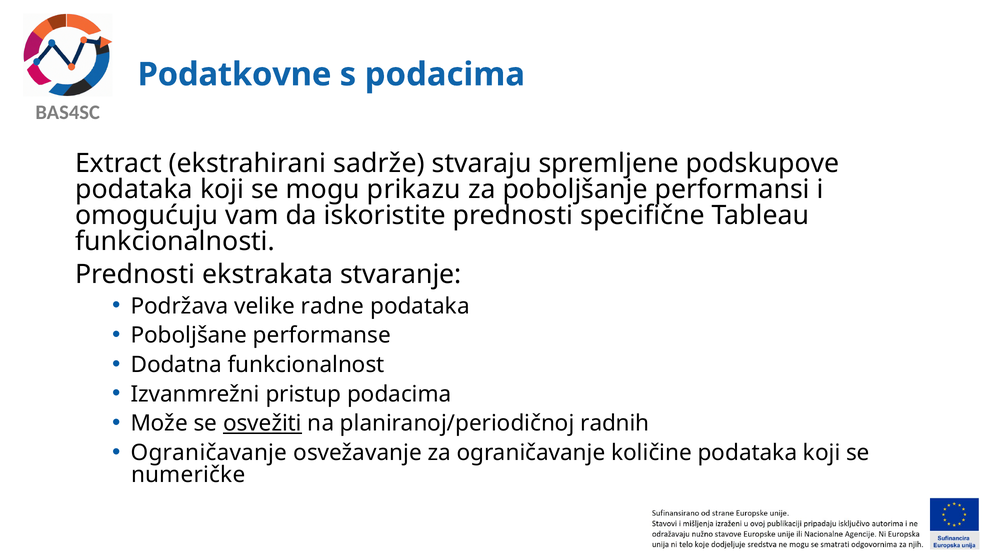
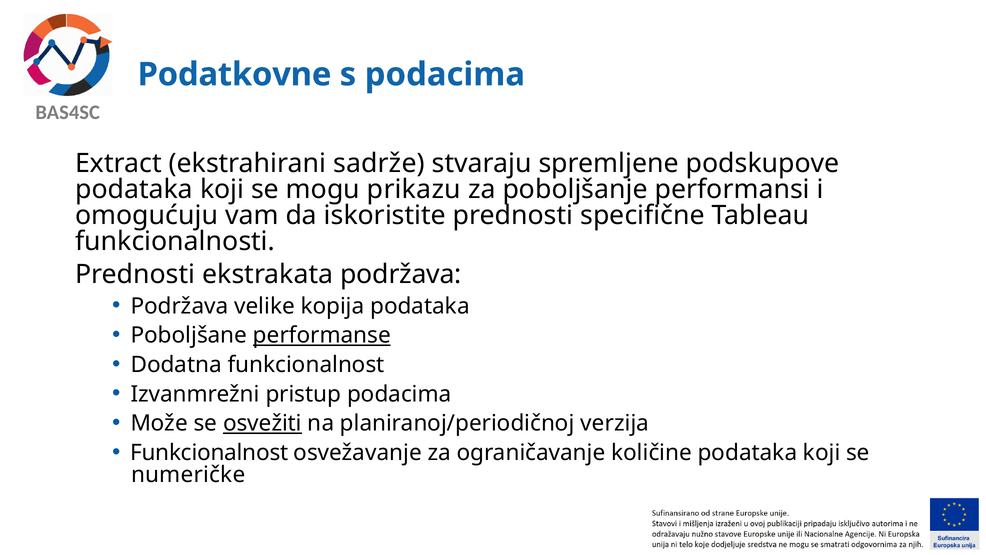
ekstrakata stvaranje: stvaranje -> podržava (401, 274)
radne: radne -> kopija (333, 306)
performanse underline: none -> present (322, 335)
radnih: radnih -> verzija (615, 423)
Ograničavanje: Ograničavanje -> Funkcionalnost (209, 452)
